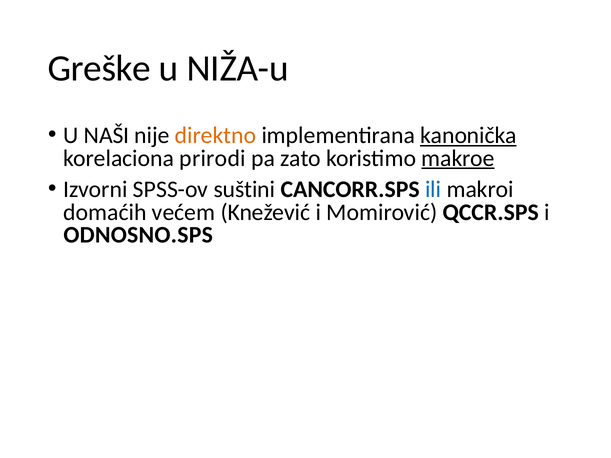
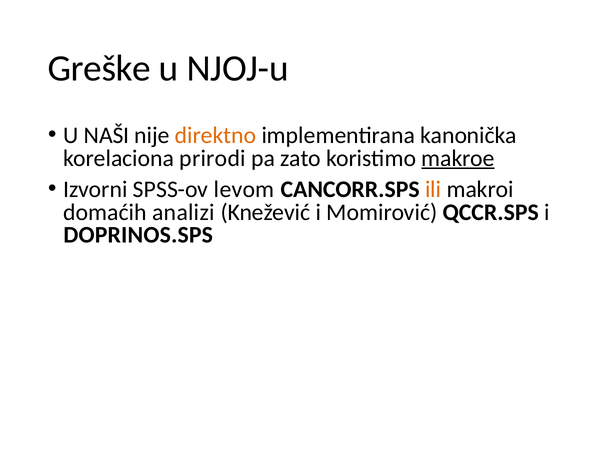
NIŽA-u: NIŽA-u -> NJOJ-u (238, 68)
kanonička underline: present -> none (468, 135)
suštini: suštini -> levom (244, 190)
ili colour: blue -> orange (433, 190)
većem: većem -> analizi (183, 212)
ODNOSNO.SPS: ODNOSNO.SPS -> DOPRINOS.SPS (138, 235)
